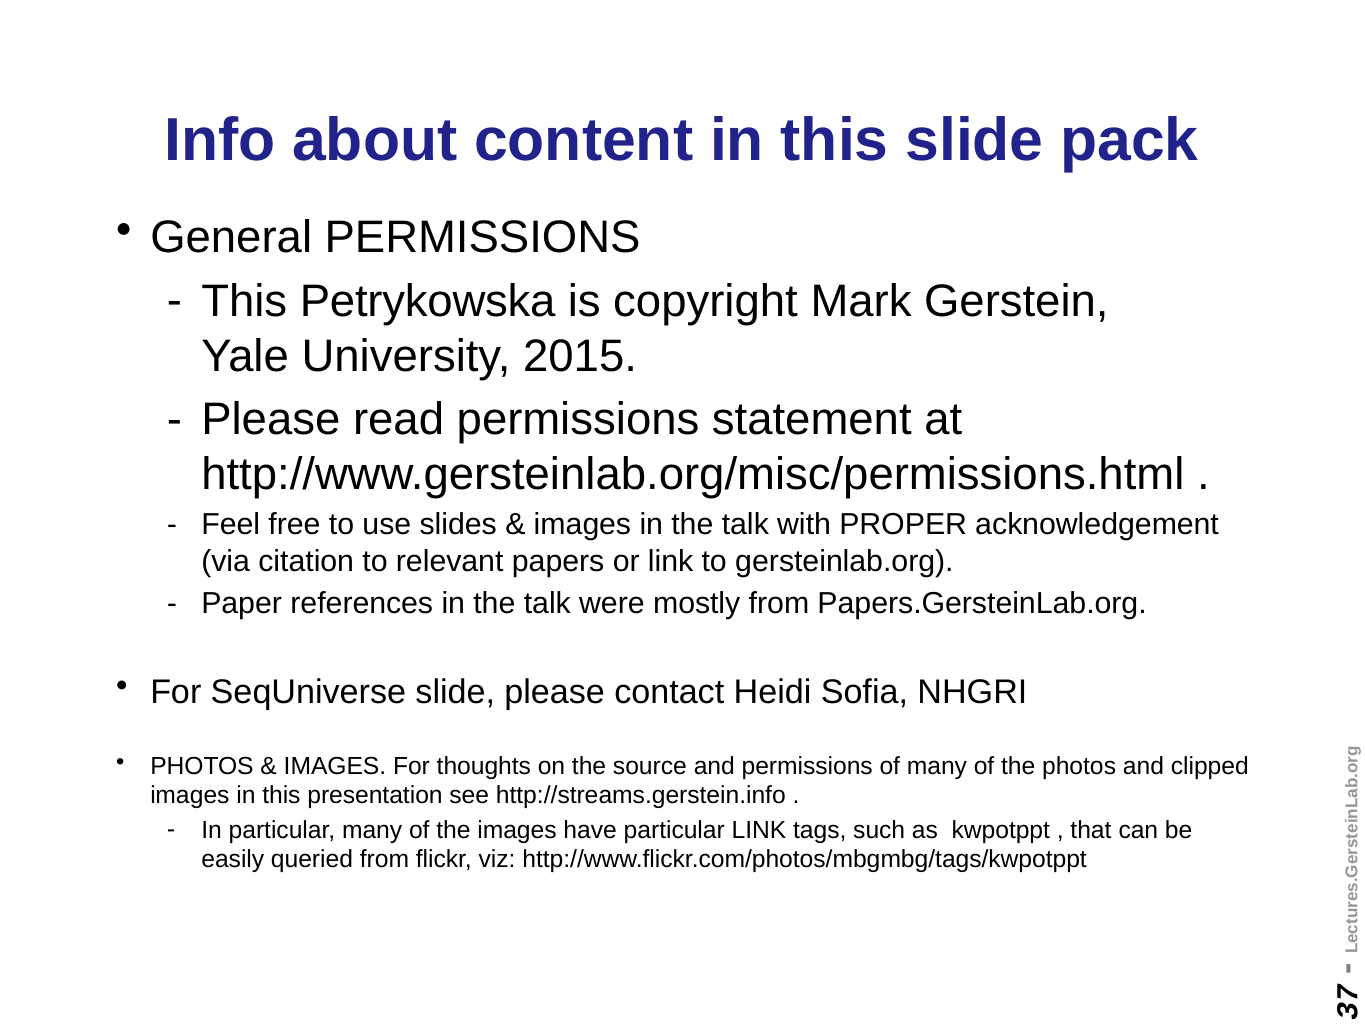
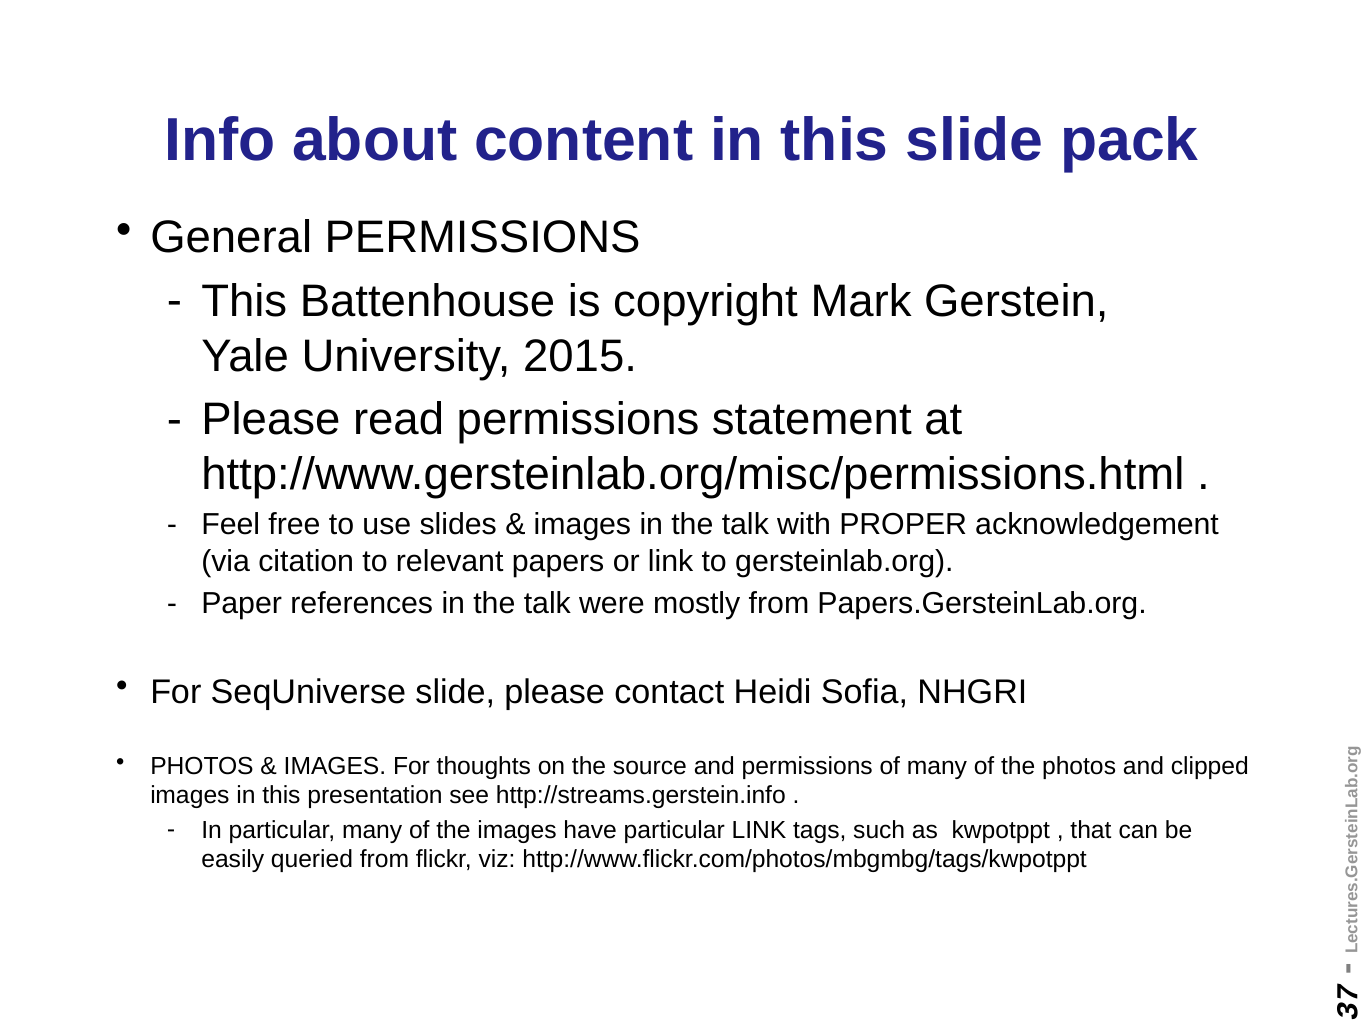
Petrykowska: Petrykowska -> Battenhouse (428, 301)
